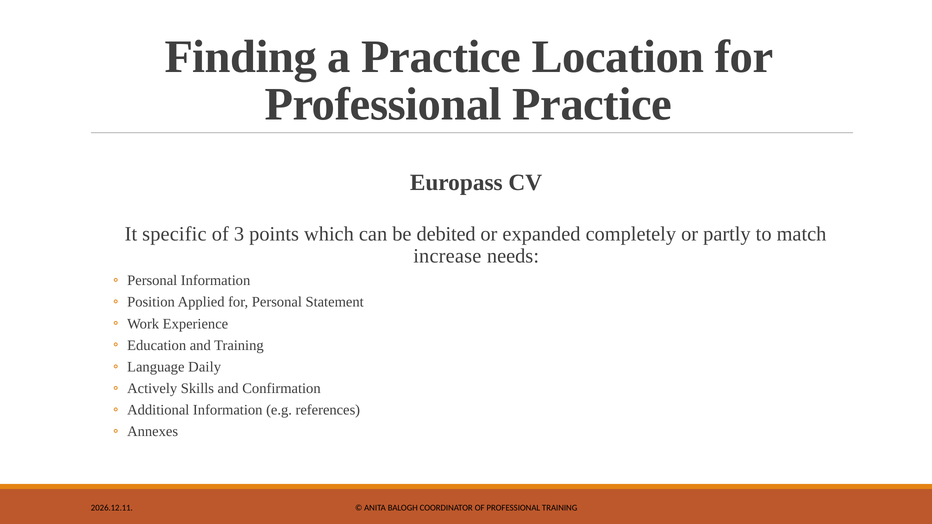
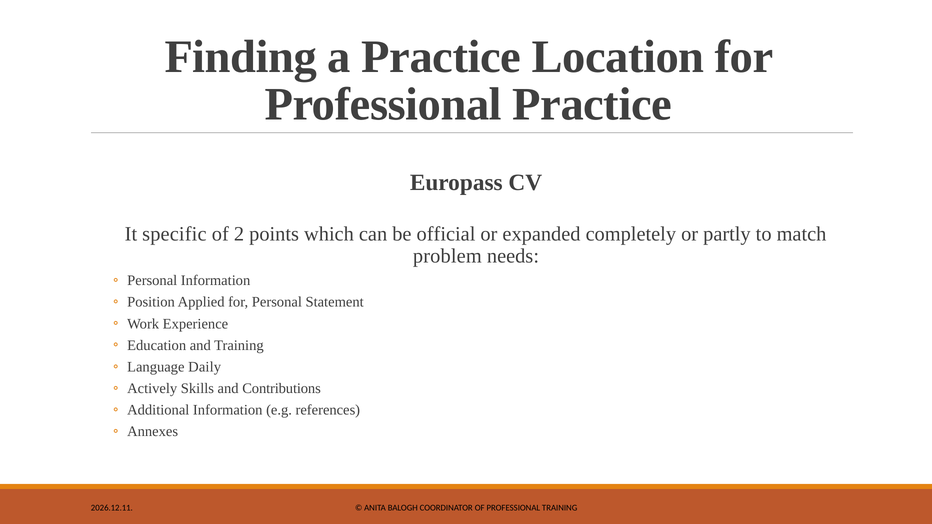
3: 3 -> 2 (239, 234)
debited: debited -> official (446, 234)
increase: increase -> problem (447, 256)
Confirmation: Confirmation -> Contributions (282, 389)
